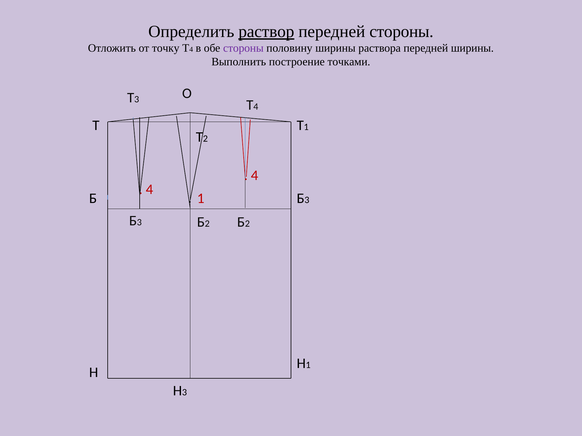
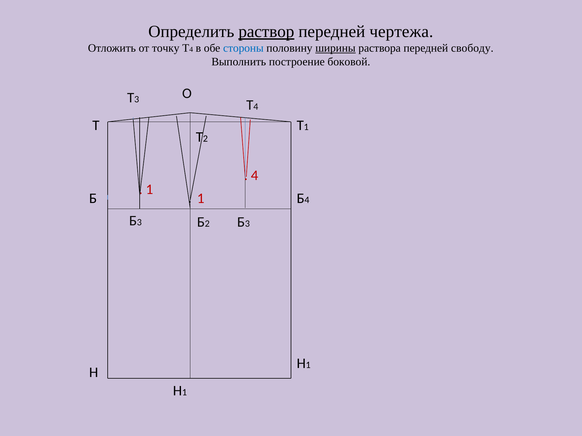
передней стороны: стороны -> чертежа (401, 32)
стороны colour: purple -> blue (243, 48)
ширины underline: none -> present (335, 48)
передней ширины: ширины -> свободу (472, 48)
точками: точками -> боковой (349, 62)
4: 4 -> 1 (149, 190)
3: 3 -> 4 (307, 200)
2: 2 -> 3 (247, 224)
3: 3 -> 1 (184, 393)
